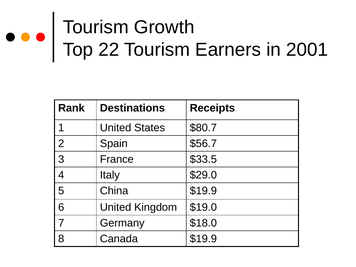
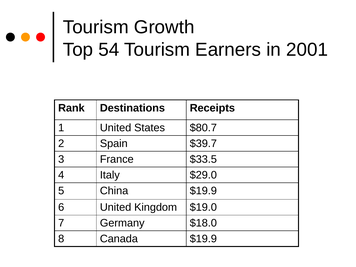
22: 22 -> 54 (109, 50)
$56.7: $56.7 -> $39.7 (203, 144)
